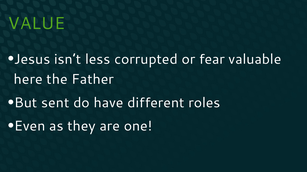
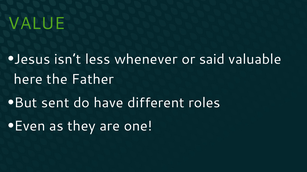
corrupted: corrupted -> whenever (146, 59)
fear: fear -> said (212, 59)
